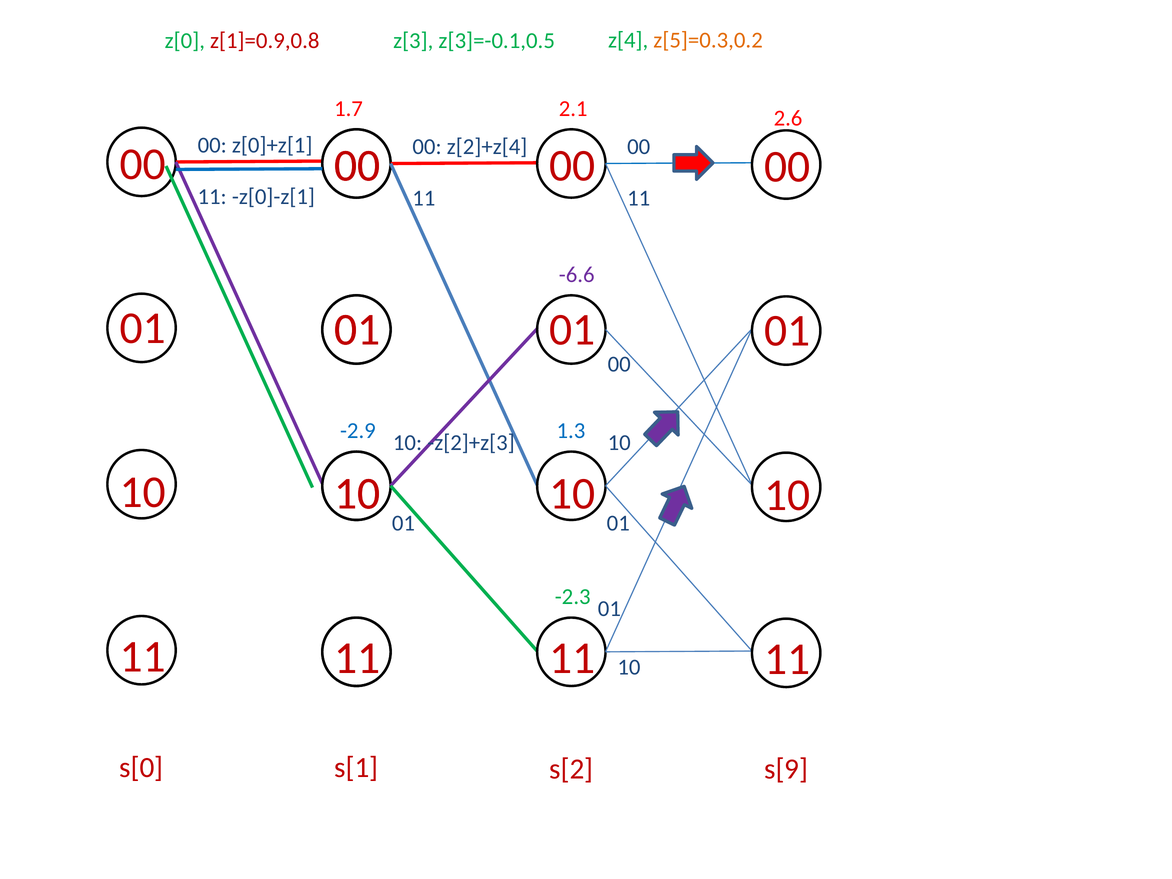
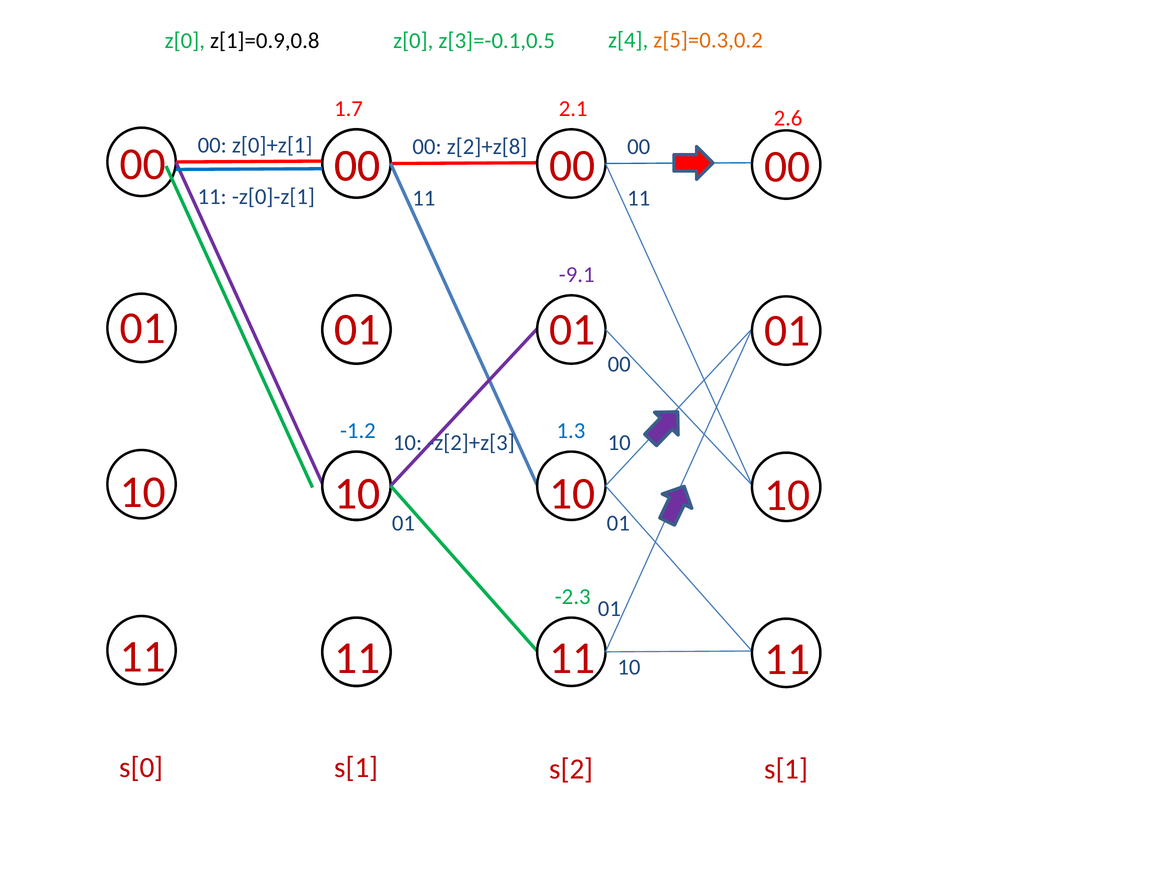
z[1]=0.9,0.8 colour: red -> black (265, 41)
z[3: z[3 -> z[0 (413, 41)
z[2]+z[4: z[2]+z[4 -> z[2]+z[8 (487, 147)
-6.6: -6.6 -> -9.1 (577, 275)
-2.9: -2.9 -> -1.2 (358, 431)
s[9: s[9 -> s[1 (786, 769)
